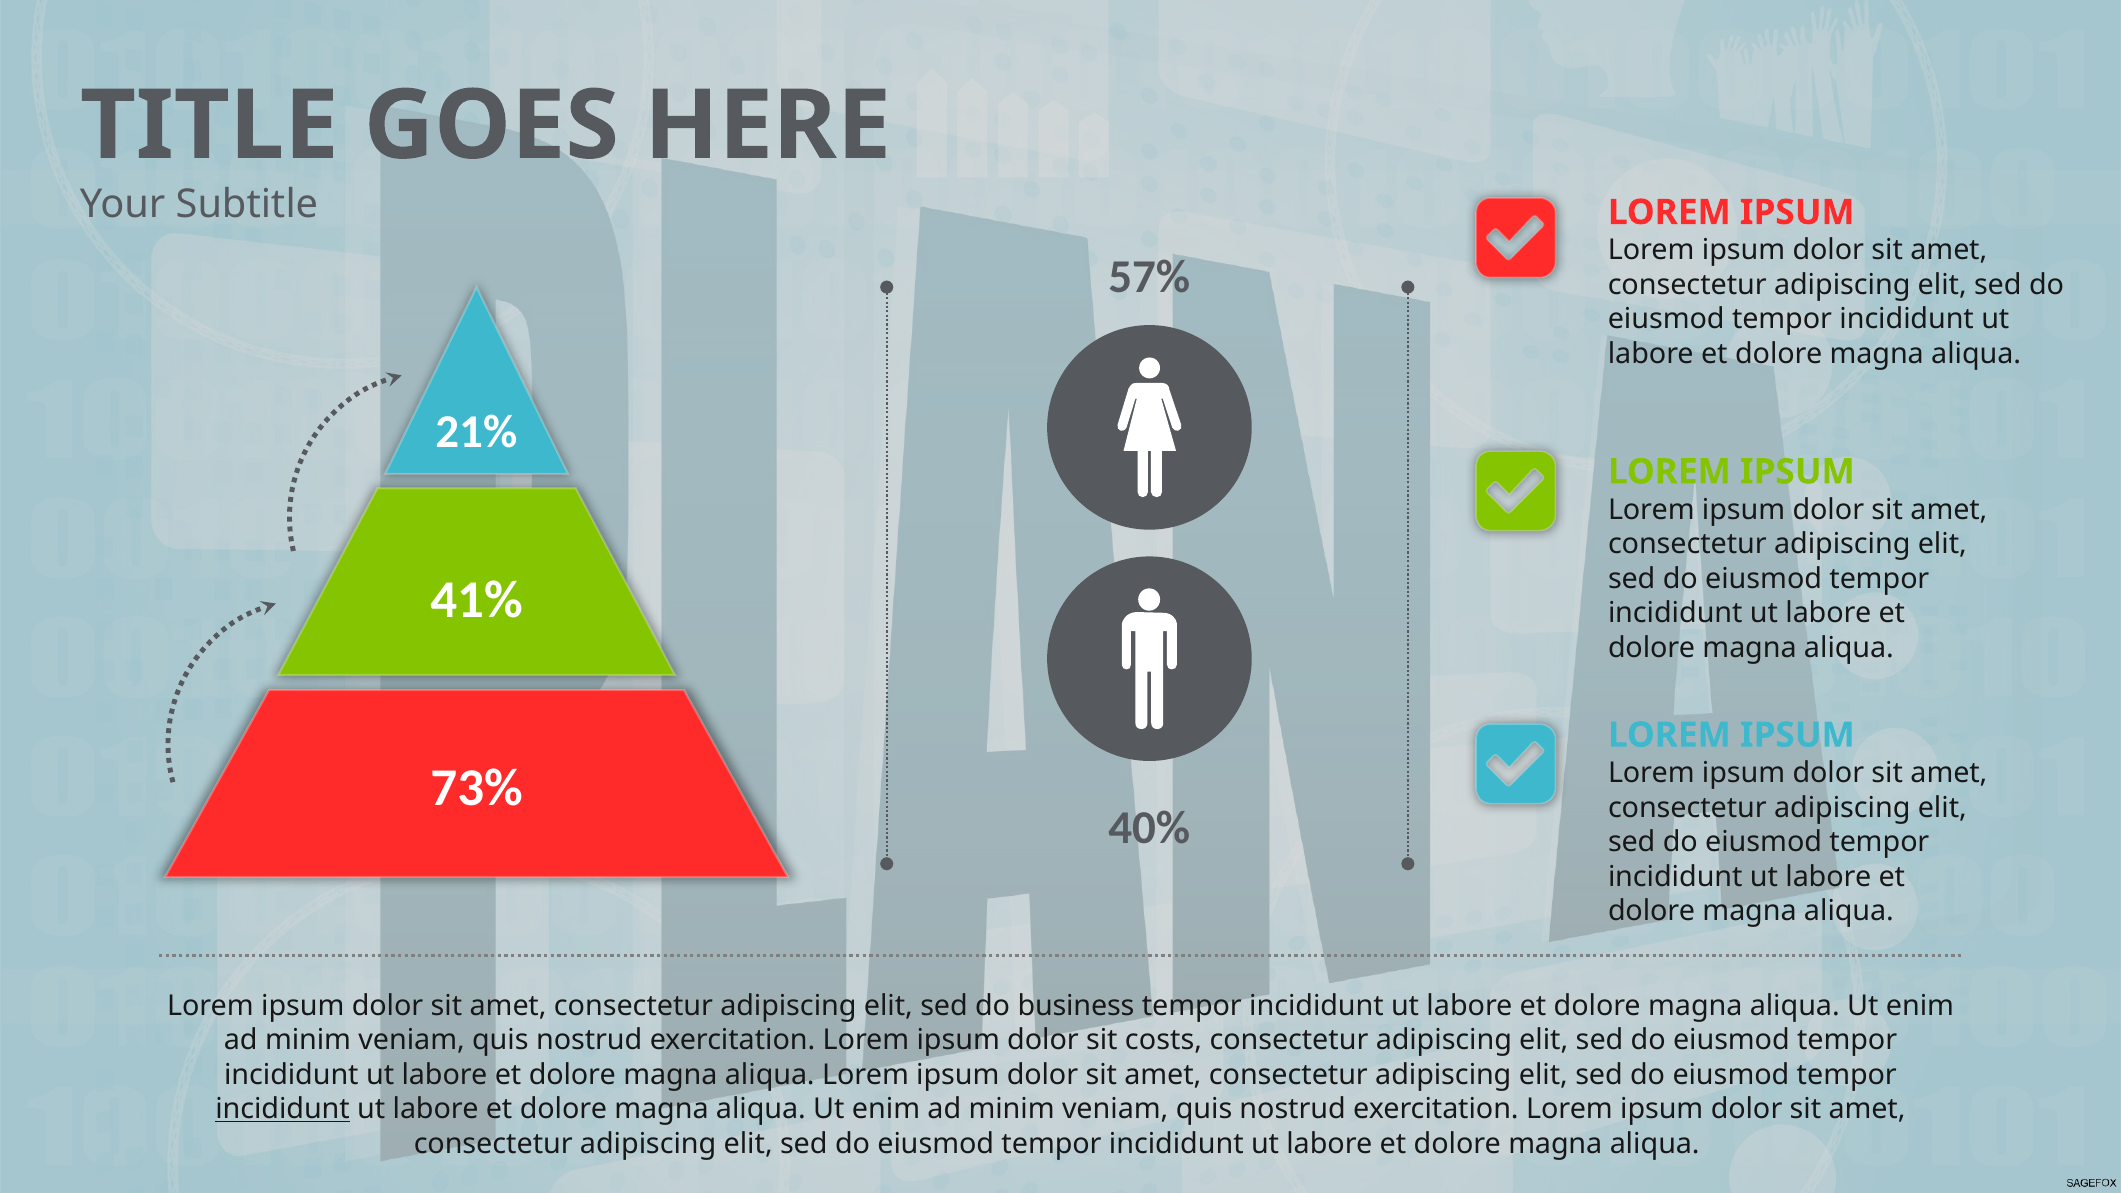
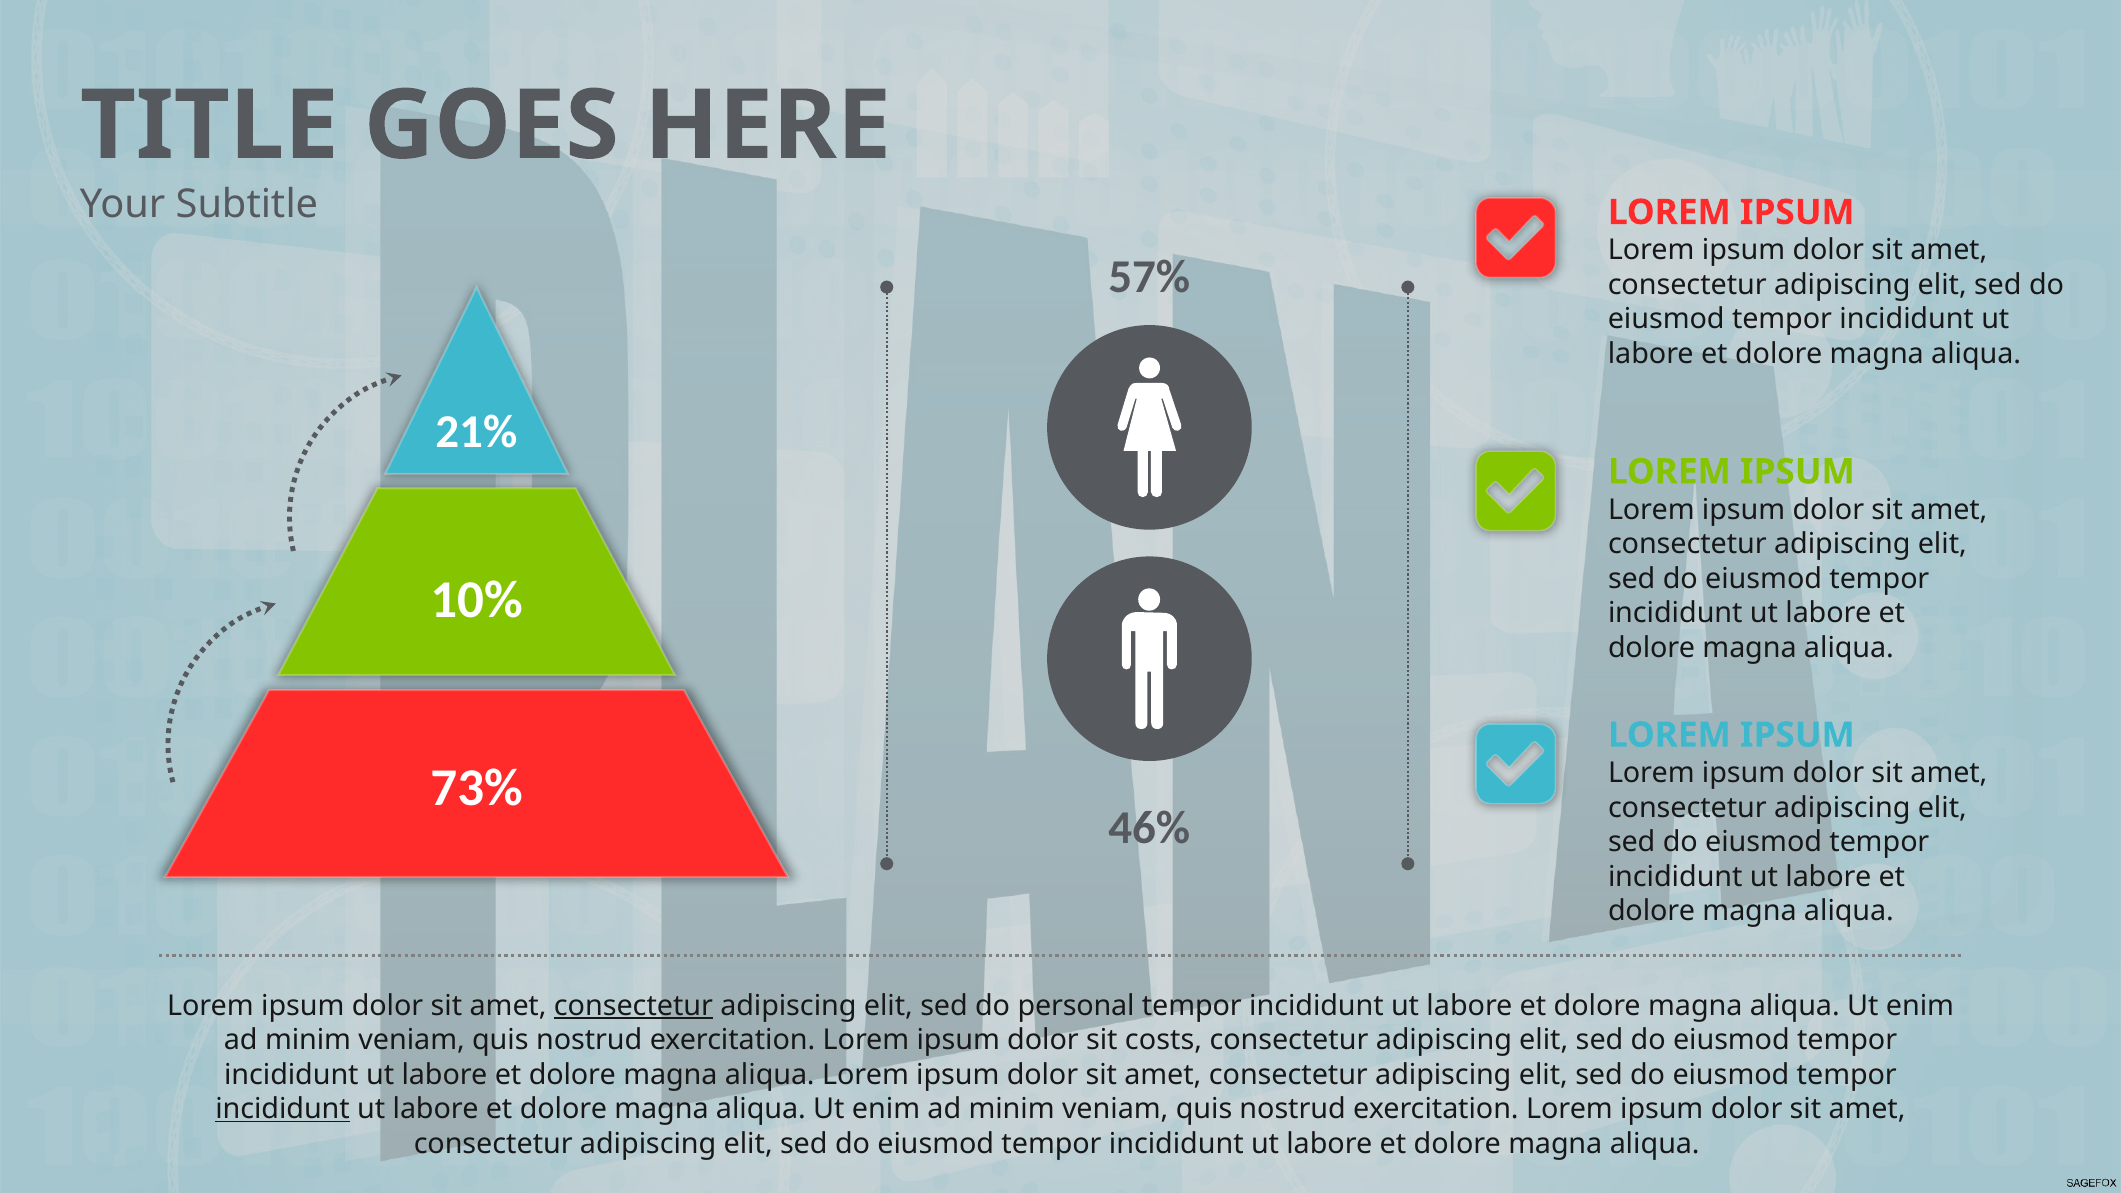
41%: 41% -> 10% (477, 600)
40%: 40% -> 46% (1149, 829)
consectetur underline: none -> present (633, 1006)
business: business -> personal (1076, 1006)
